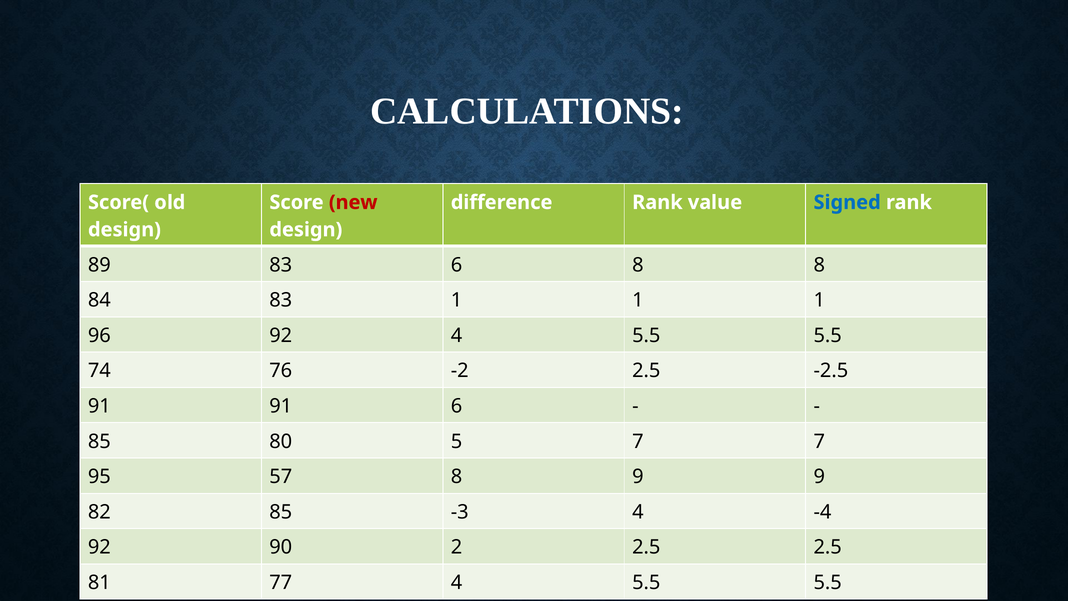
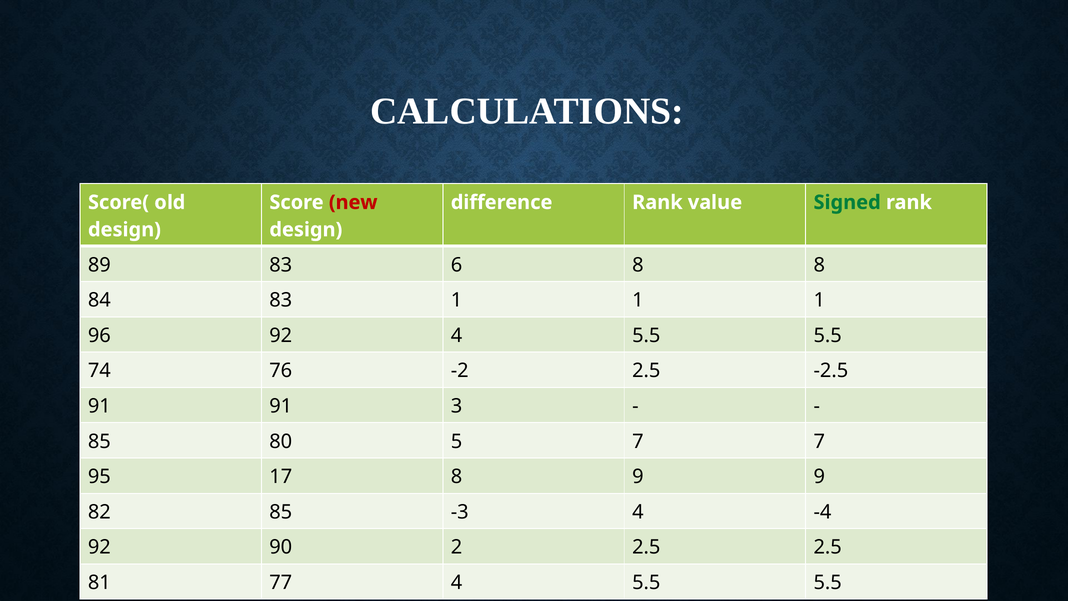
Signed colour: blue -> green (847, 202)
91 6: 6 -> 3 (456, 406)
57: 57 -> 17 (281, 477)
